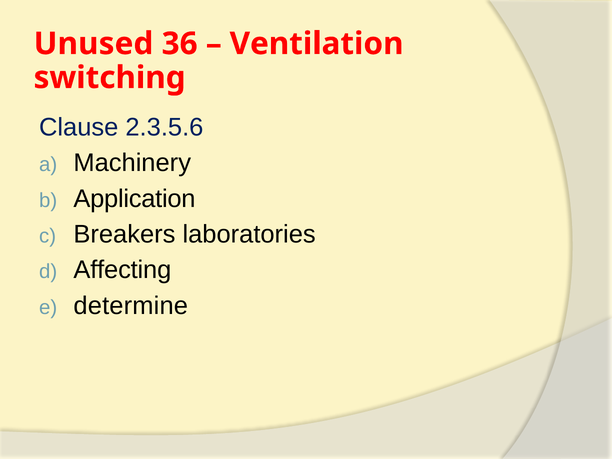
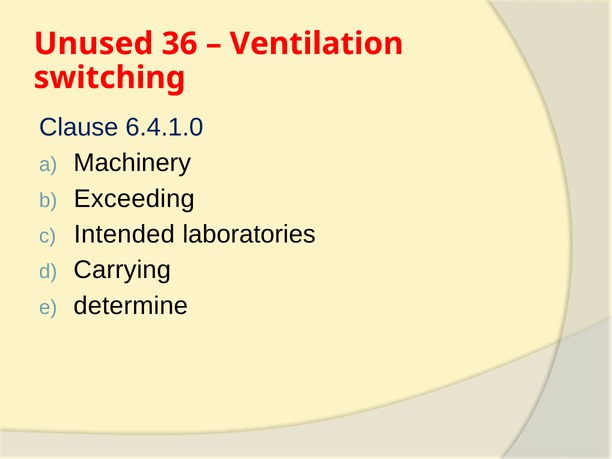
2.3.5.6: 2.3.5.6 -> 6.4.1.0 (164, 127)
Application: Application -> Exceeding (134, 199)
Breakers: Breakers -> Intended (124, 234)
Affecting: Affecting -> Carrying (122, 270)
